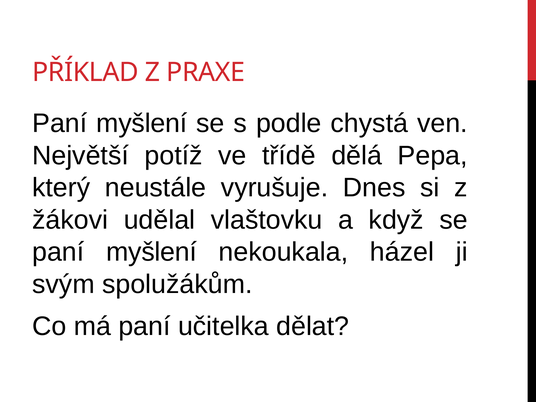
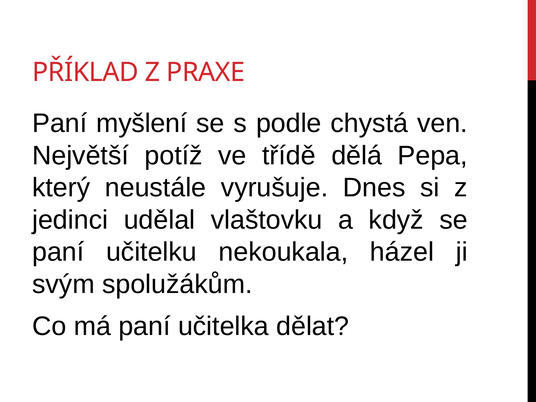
žákovi: žákovi -> jedinci (70, 220)
myšlení: myšlení -> učitelku (151, 252)
